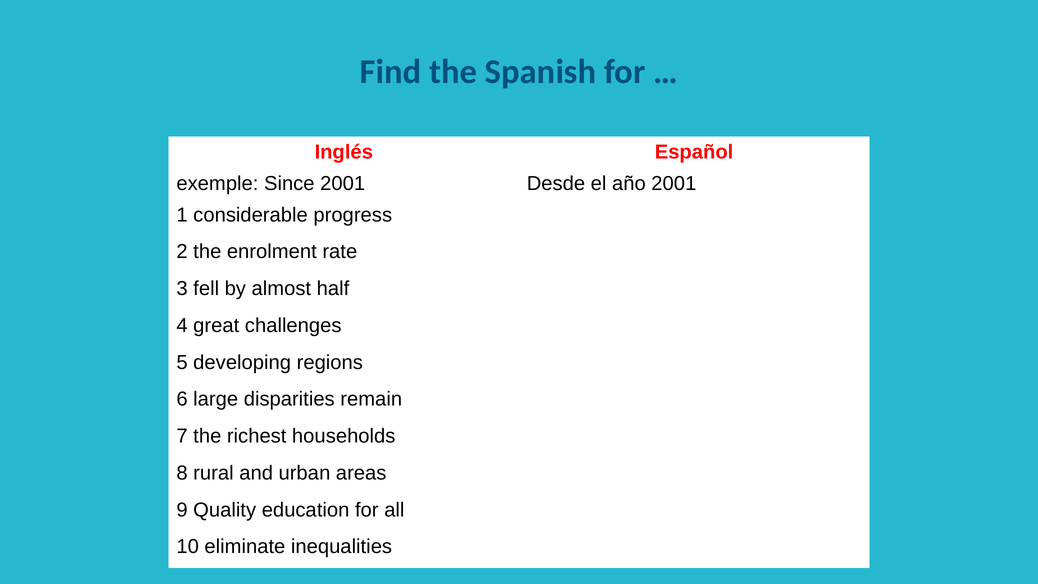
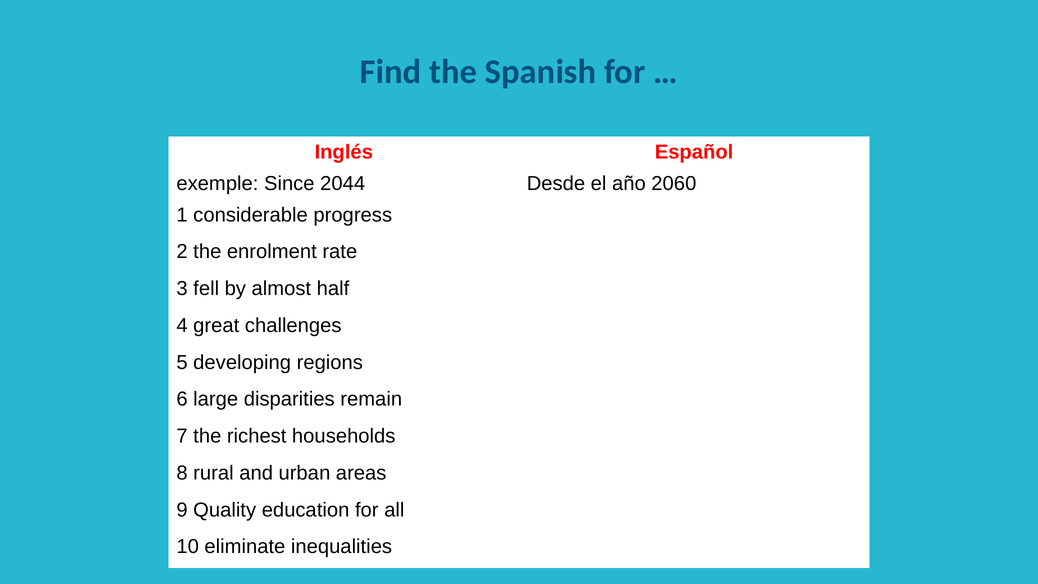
Since 2001: 2001 -> 2044 (343, 183)
año 2001: 2001 -> 2060 (674, 183)
